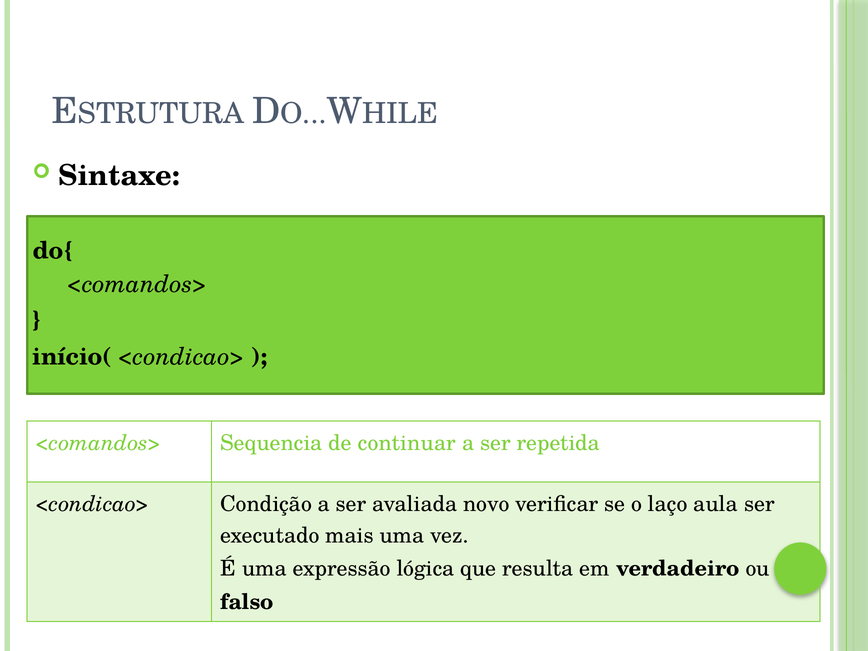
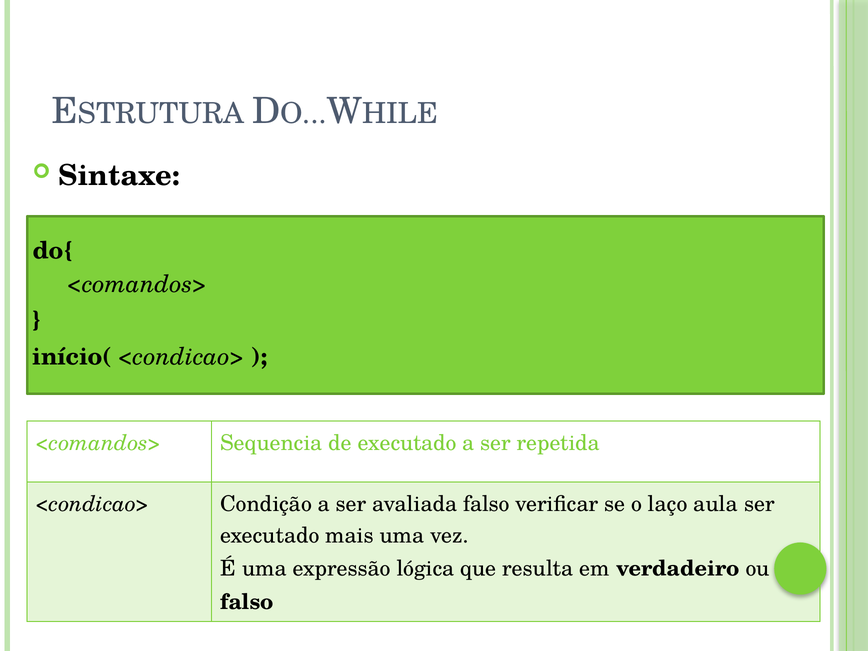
de continuar: continuar -> executado (407, 443)
avaliada novo: novo -> falso (486, 504)
